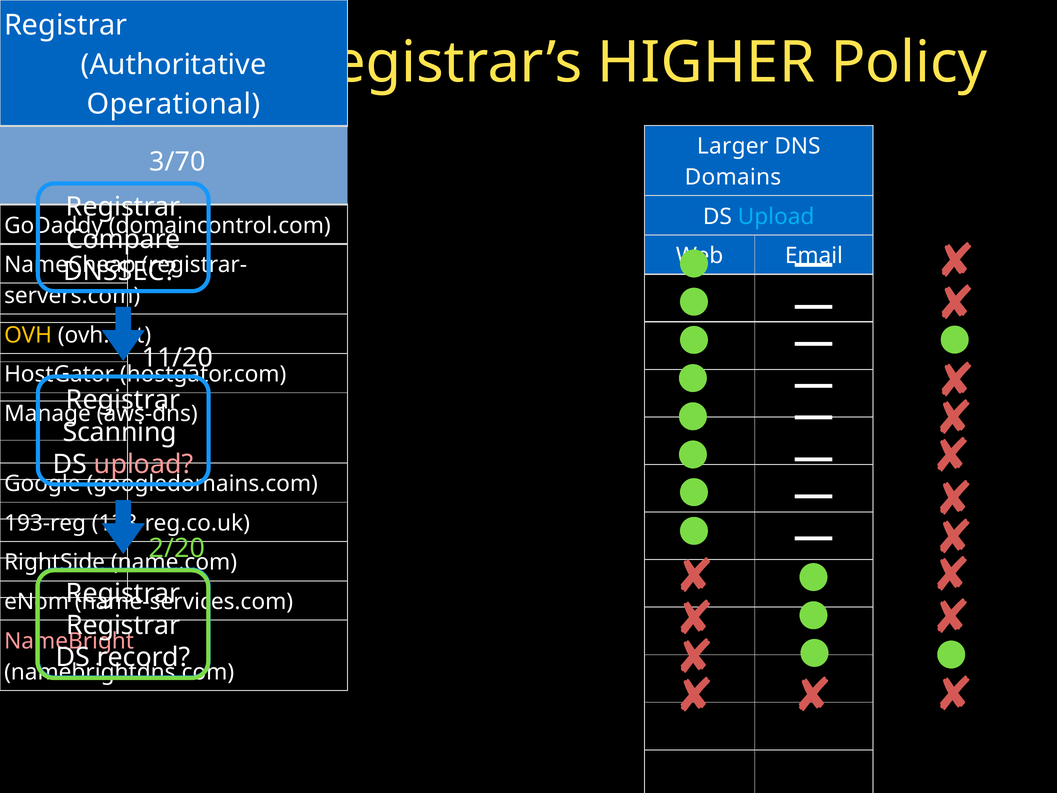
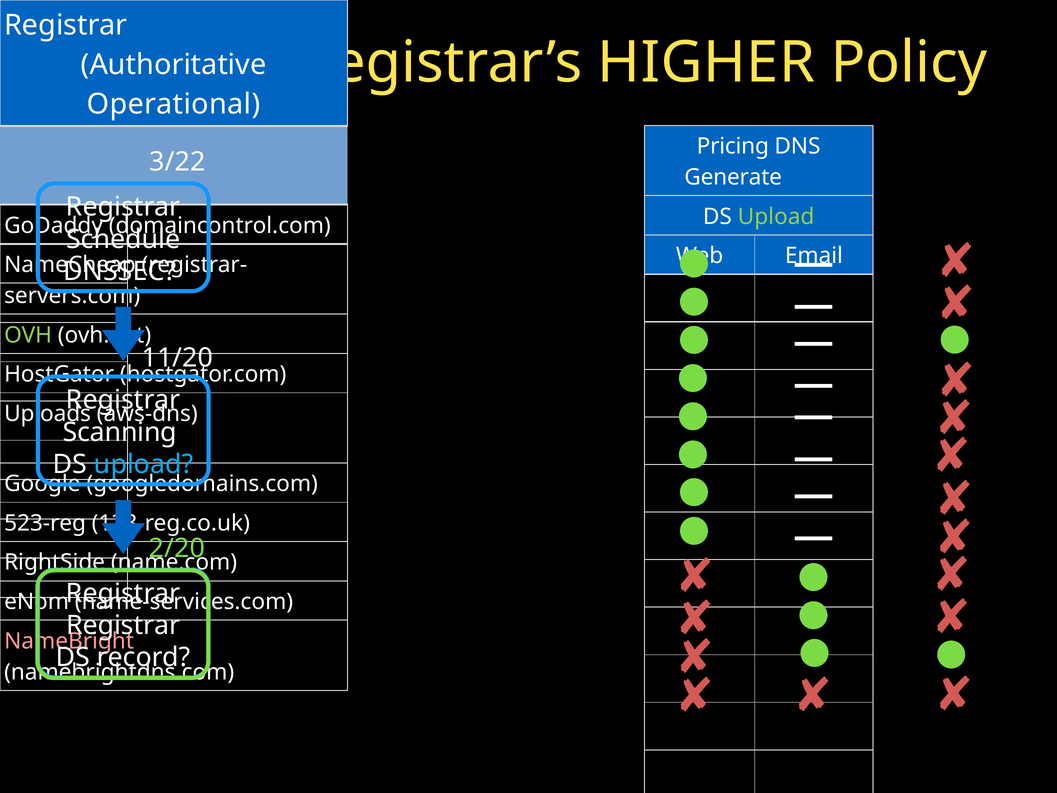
Larger: Larger -> Pricing (733, 146)
3/70: 3/70 -> 3/22 (177, 162)
Domains: Domains -> Generate (733, 177)
Upload colour: light blue -> light green (776, 217)
Compare: Compare -> Schedule (123, 239)
OVH colour: yellow -> light green (28, 335)
Manage: Manage -> Uploads (48, 414)
upload colour: pink -> light blue (144, 464)
193-reg: 193-reg -> 523-reg (45, 523)
